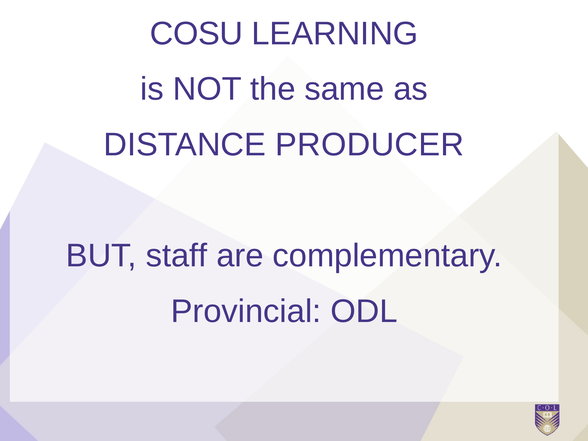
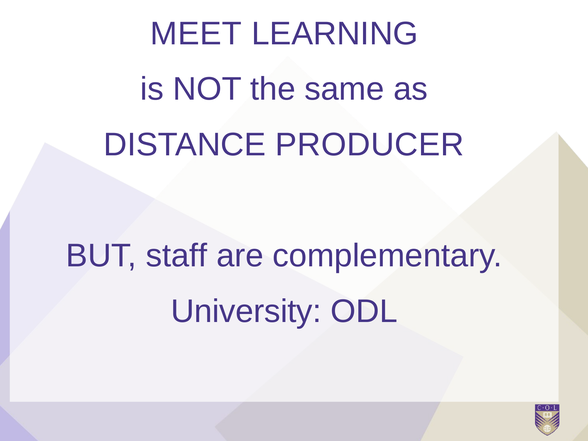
COSU: COSU -> MEET (196, 34)
Provincial: Provincial -> University (246, 311)
